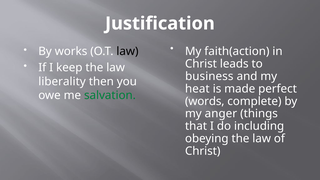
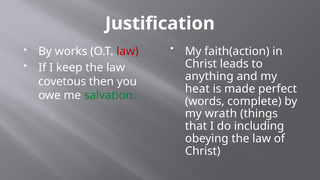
law colour: black -> red (127, 51)
business: business -> anything (209, 76)
liberality: liberality -> covetous (62, 81)
anger: anger -> wrath (221, 114)
